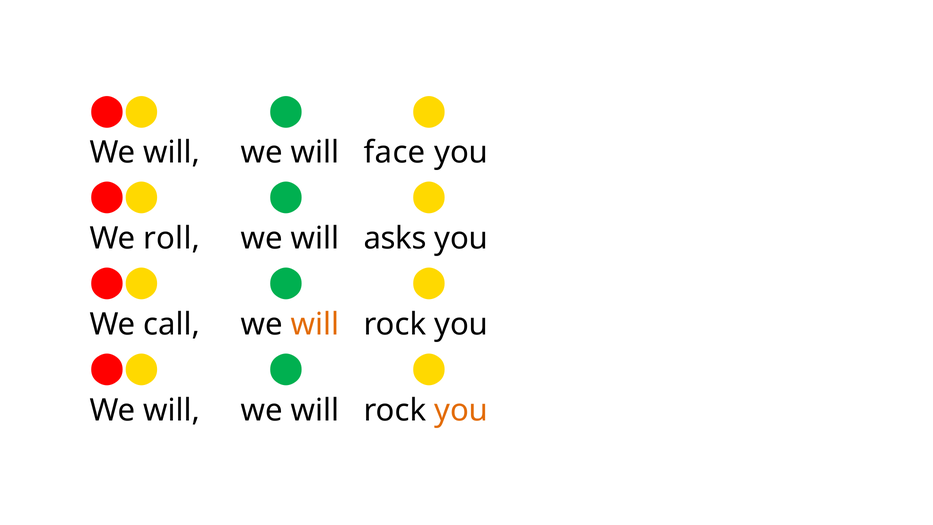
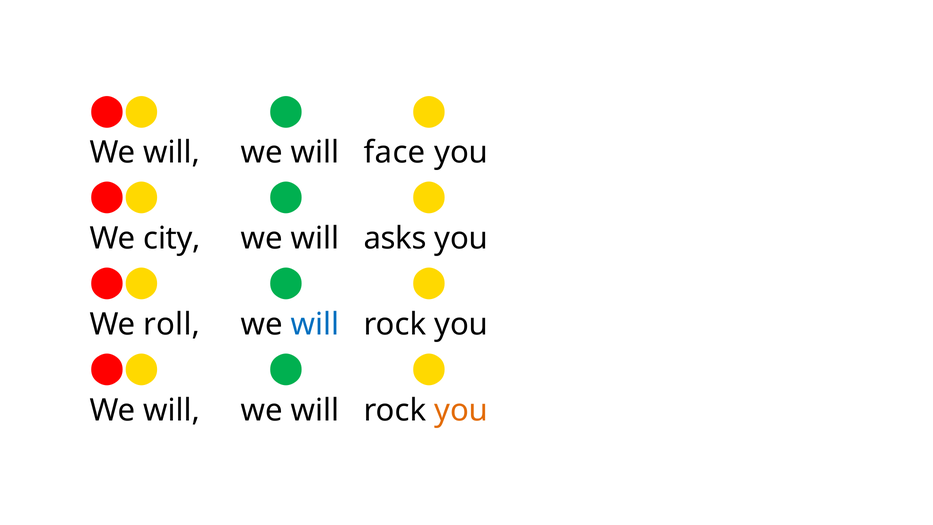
roll: roll -> city (172, 238)
call: call -> roll (172, 324)
will colour: orange -> blue (315, 324)
